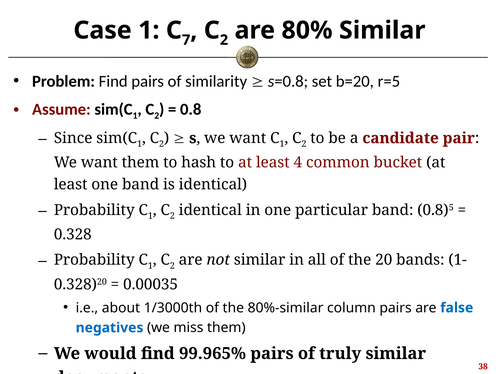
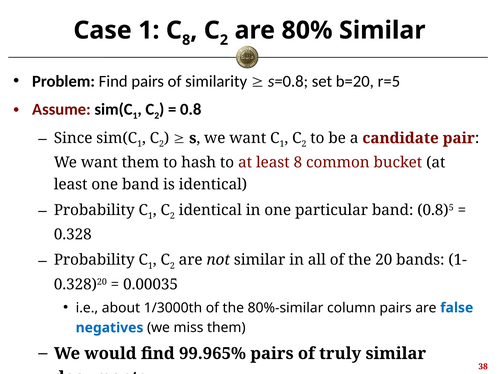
7: 7 -> 8 (186, 40)
least 4: 4 -> 8 (298, 163)
